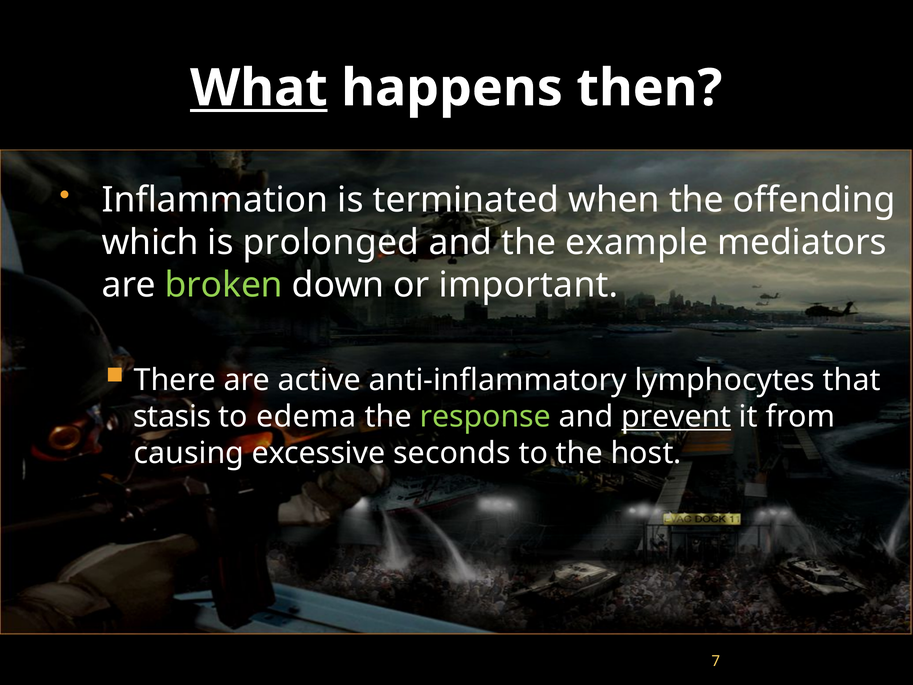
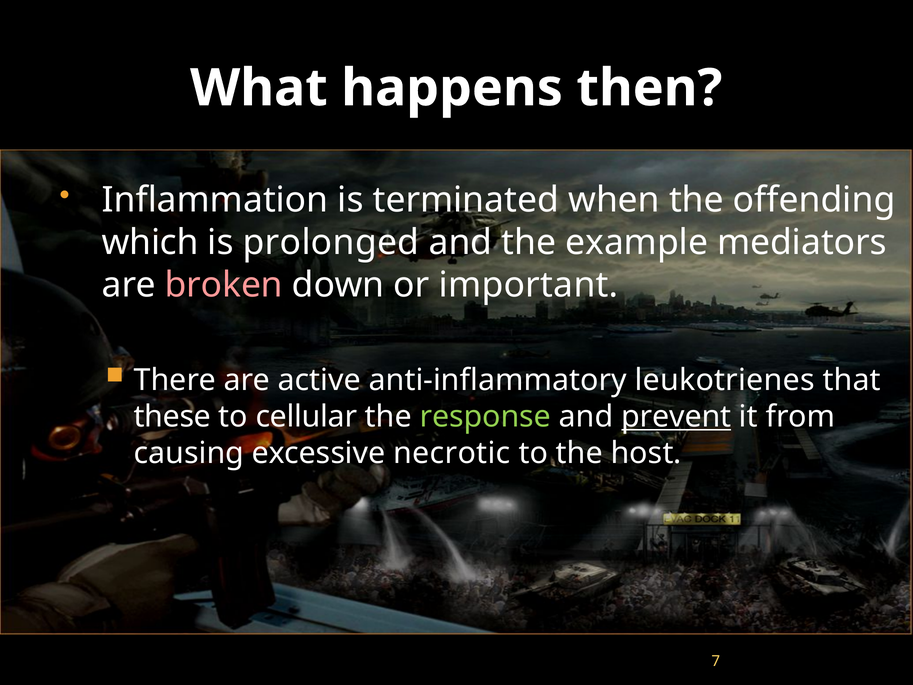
What underline: present -> none (259, 88)
broken colour: light green -> pink (224, 285)
lymphocytes: lymphocytes -> leukotrienes (725, 380)
stasis: stasis -> these (172, 417)
edema: edema -> cellular (306, 417)
seconds: seconds -> necrotic (452, 453)
